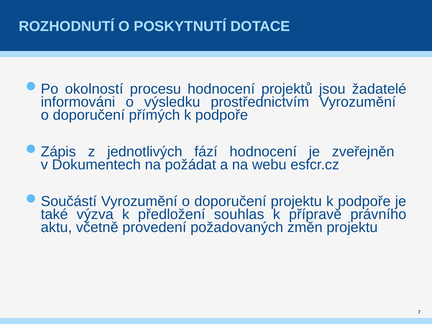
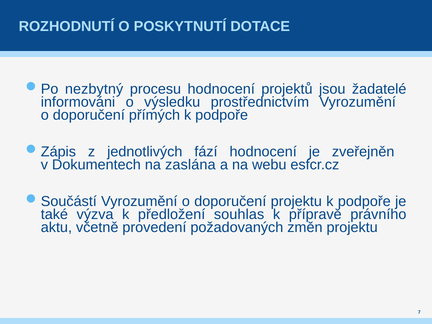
okolností: okolností -> nezbytný (94, 89)
požádat: požádat -> zaslána (190, 165)
